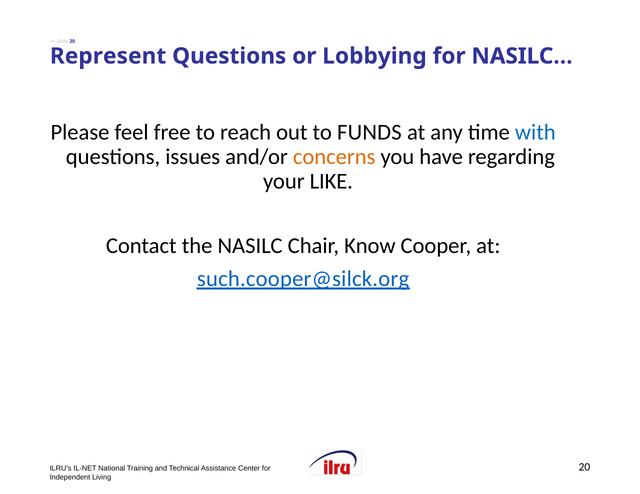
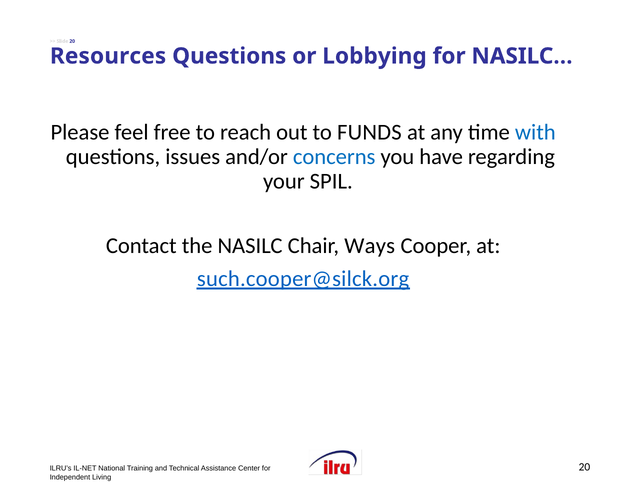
Represent: Represent -> Resources (108, 56)
concerns colour: orange -> blue (334, 157)
LIKE: LIKE -> SPIL (331, 181)
Know: Know -> Ways (370, 246)
